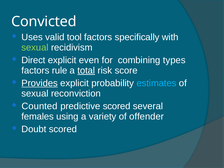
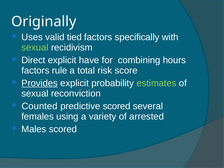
Convicted: Convicted -> Originally (44, 22)
tool: tool -> tied (74, 37)
even: even -> have (89, 60)
types: types -> hours (174, 60)
total underline: present -> none (86, 71)
estimates colour: light blue -> light green (156, 83)
offender: offender -> arrested (147, 117)
Doubt: Doubt -> Males (34, 129)
